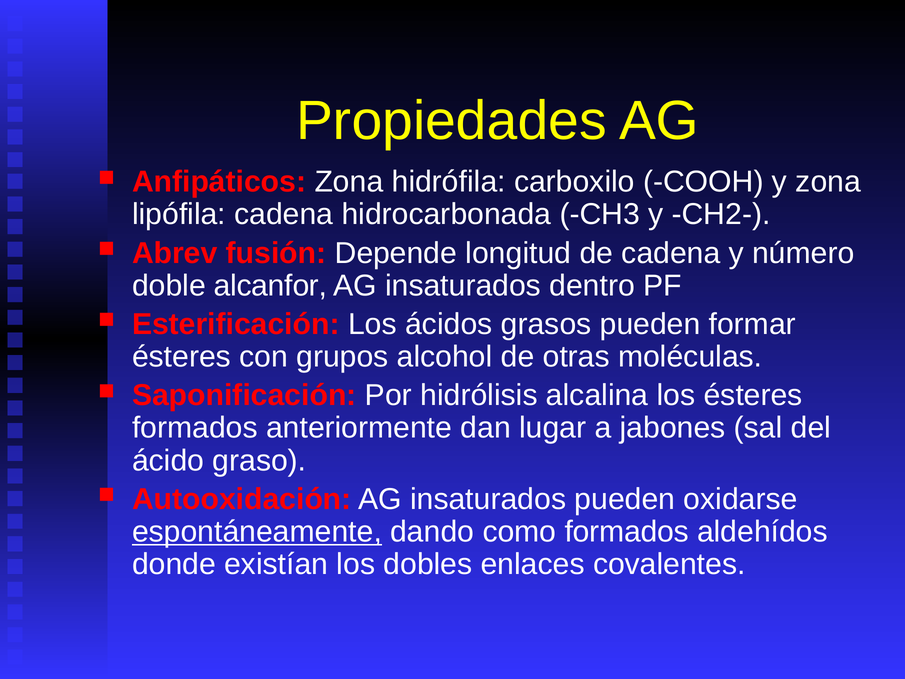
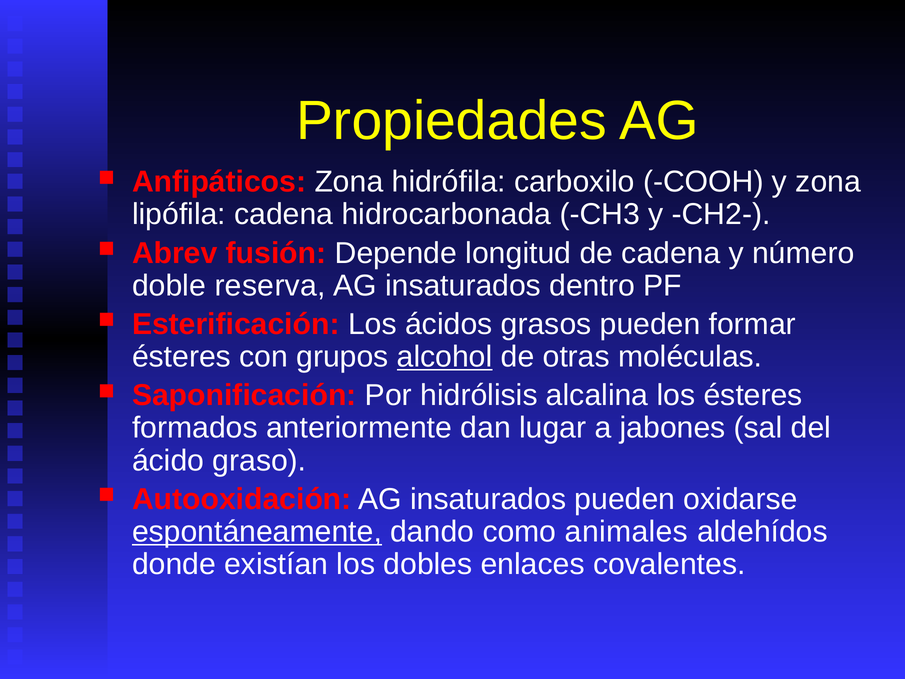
alcanfor: alcanfor -> reserva (270, 286)
alcohol underline: none -> present (445, 357)
como formados: formados -> animales (626, 532)
